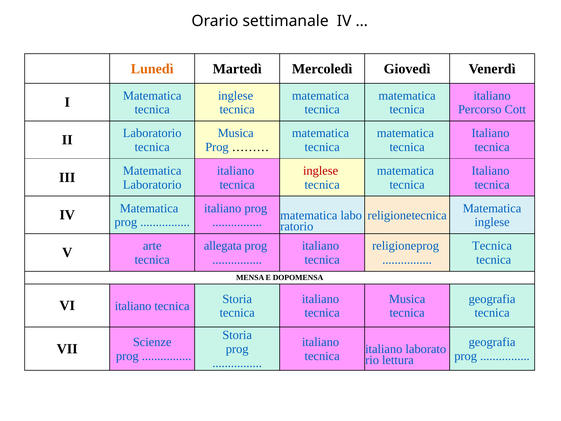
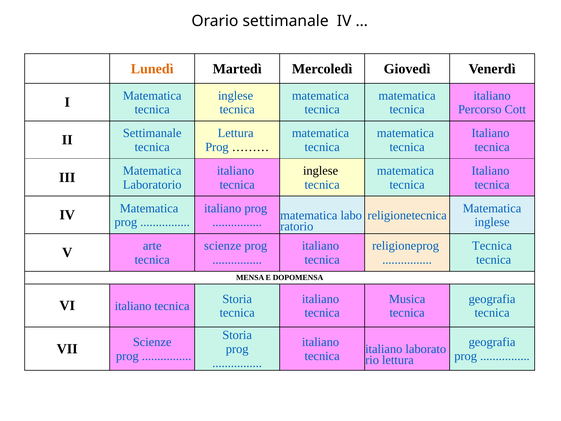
Musica: Musica -> Lettura (236, 133)
II Laboratorio: Laboratorio -> Settimanale (152, 133)
inglese colour: red -> black (321, 171)
allegata: allegata -> scienze (223, 246)
